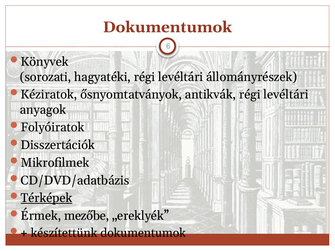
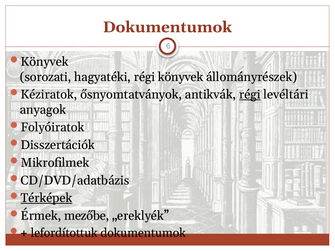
hagyatéki régi levéltári: levéltári -> könyvek (181, 77)
régi underline: none -> present (250, 95)
készítettünk: készítettünk -> lefordítottuk (64, 233)
